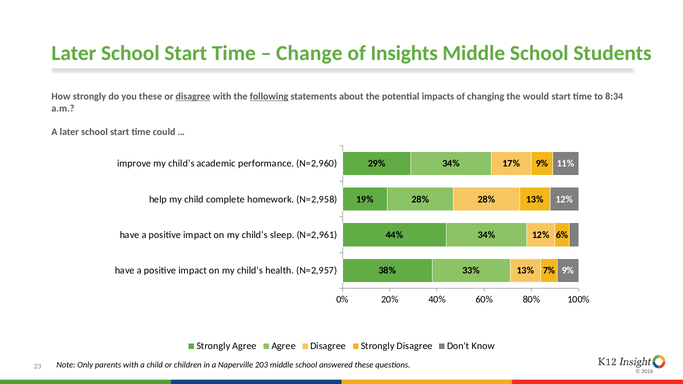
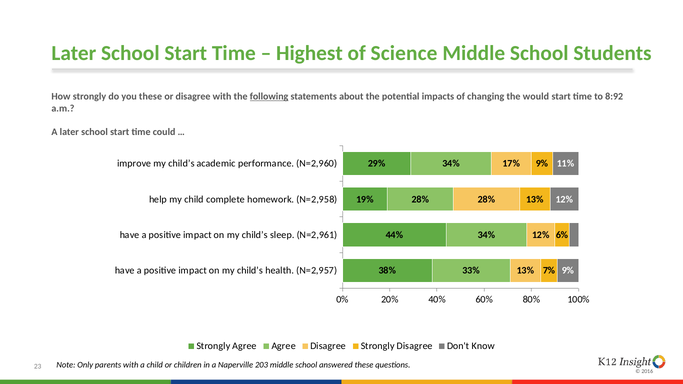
Change: Change -> Highest (309, 53)
Insights: Insights -> Science (404, 53)
disagree underline: present -> none (193, 96)
8:34: 8:34 -> 8:92 (614, 96)
